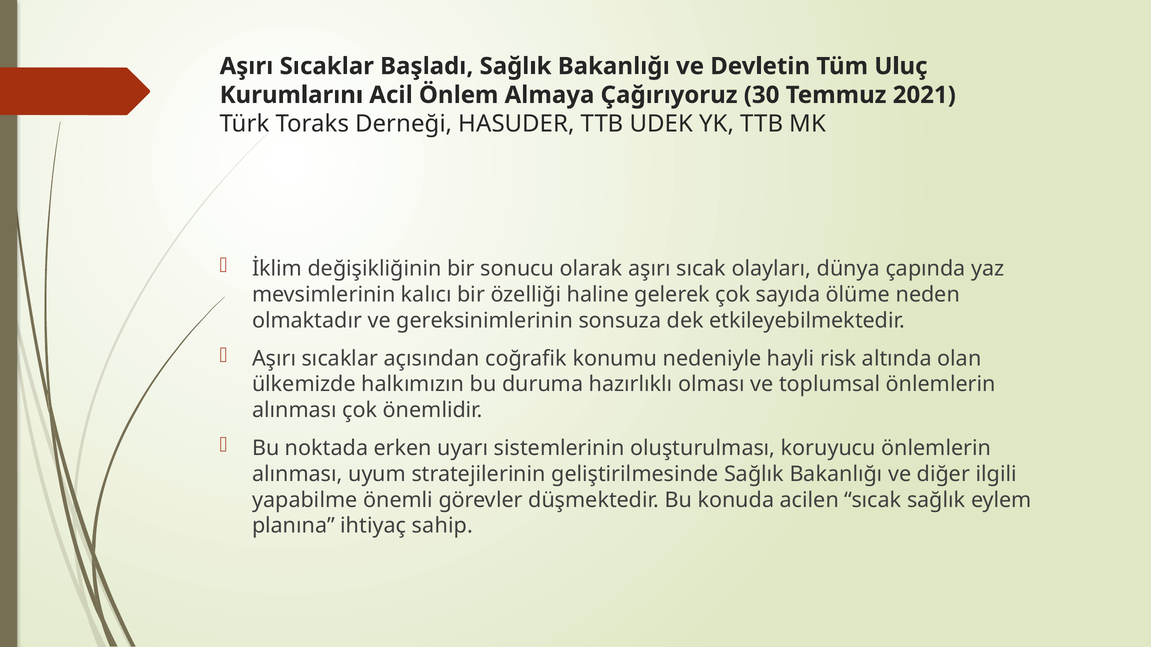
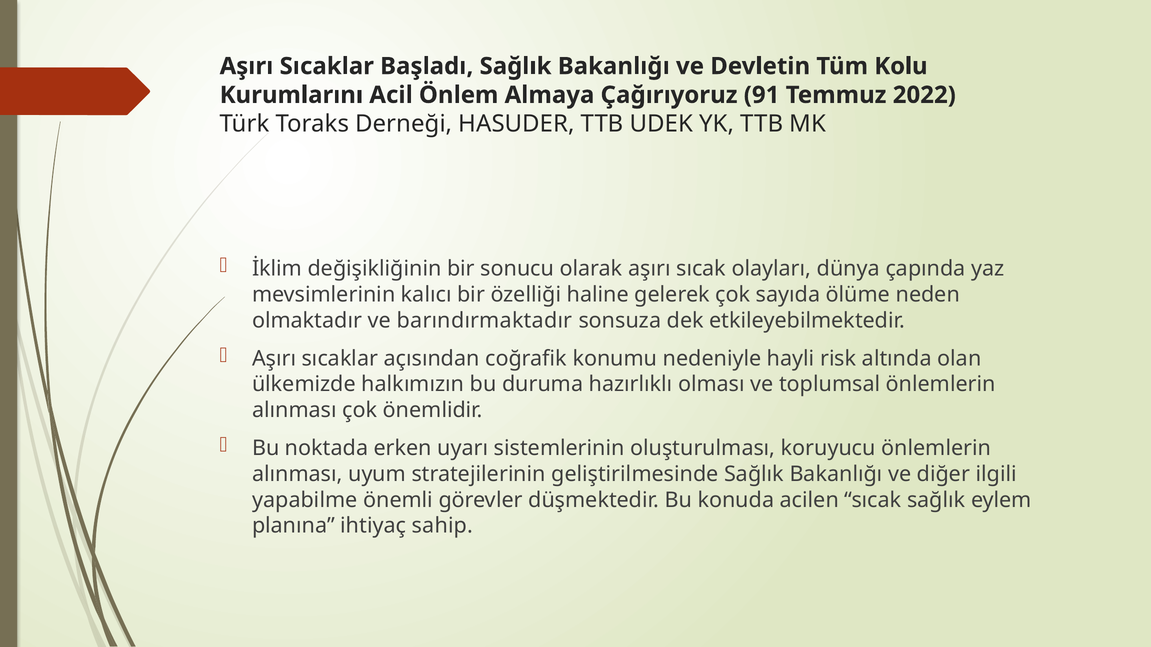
Uluç: Uluç -> Kolu (901, 66)
30: 30 -> 91 (762, 95)
2021: 2021 -> 2022 (924, 95)
gereksinimlerinin: gereksinimlerinin -> barındırmaktadır (485, 321)
